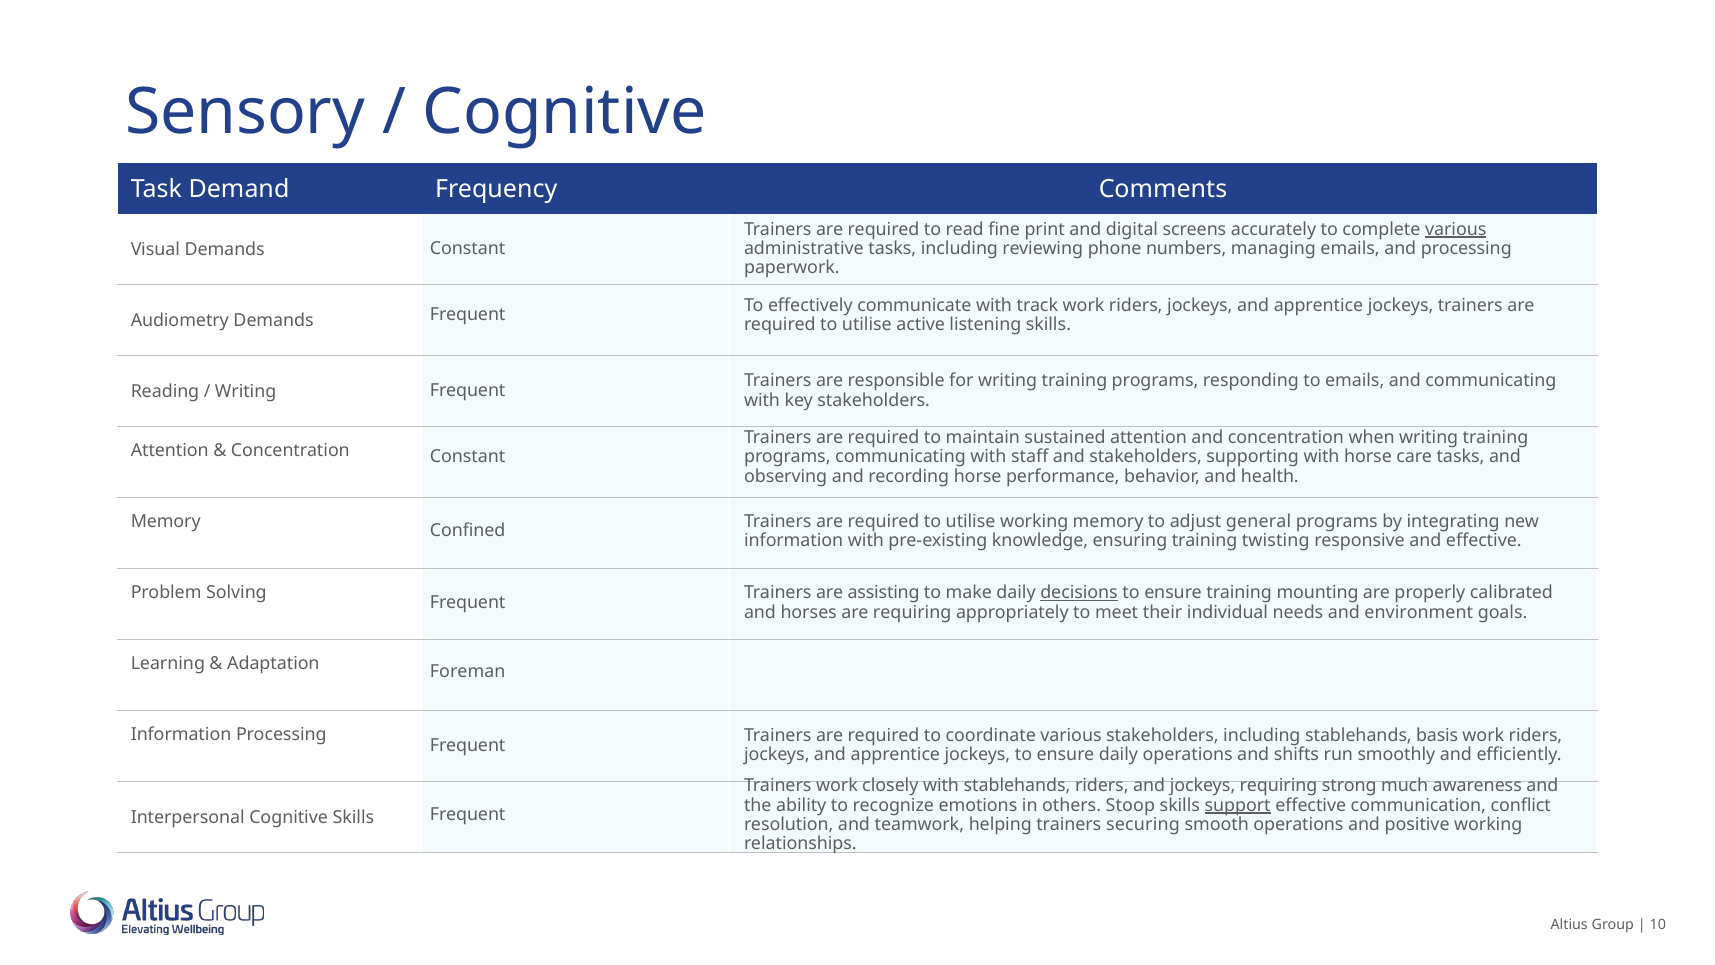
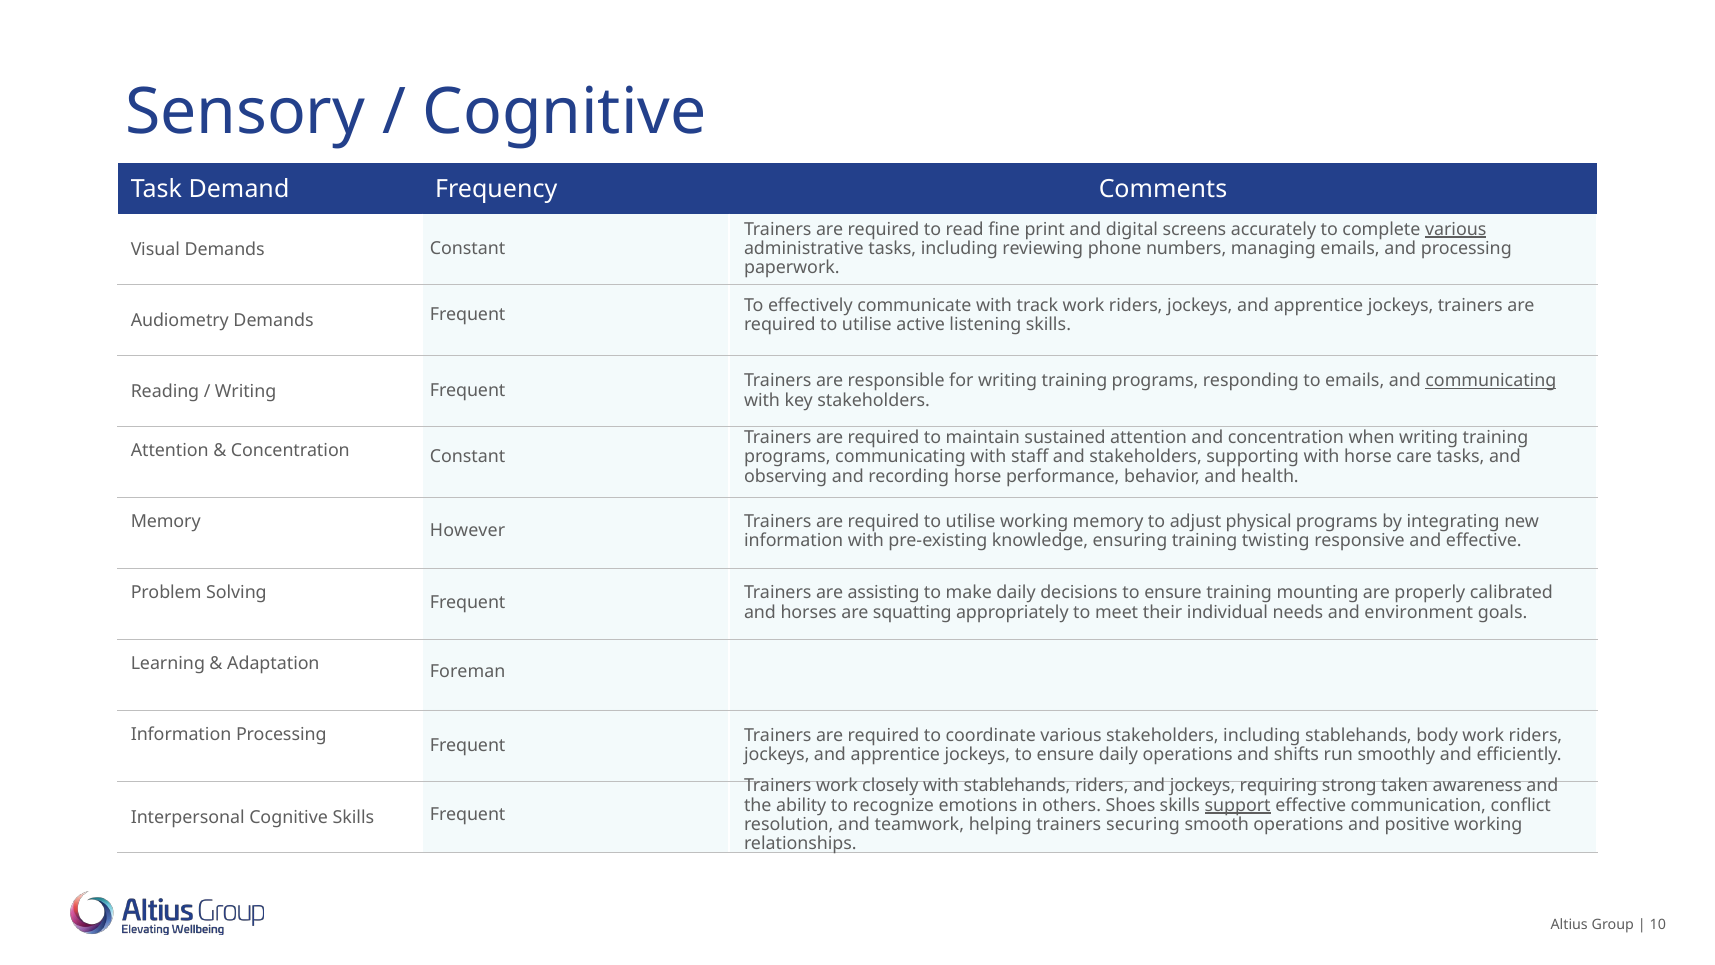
communicating underline: none -> present (1491, 381)
general: general -> physical (1259, 521)
Confined: Confined -> However (468, 531)
decisions underline: present -> none (1079, 593)
are requiring: requiring -> squatting (912, 612)
basis: basis -> body (1437, 735)
much: much -> taken (1405, 786)
Stoop: Stoop -> Shoes (1131, 805)
